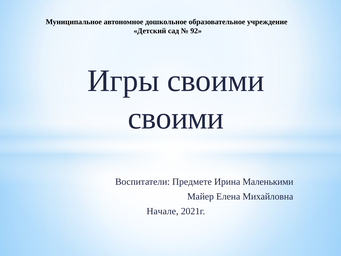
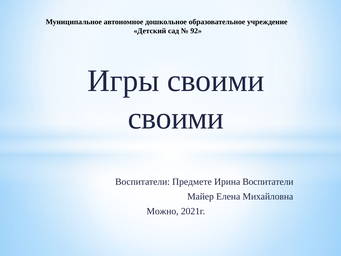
Ирина Маленькими: Маленькими -> Воспитатели (268, 182)
Начале: Начале -> Можно (163, 211)
